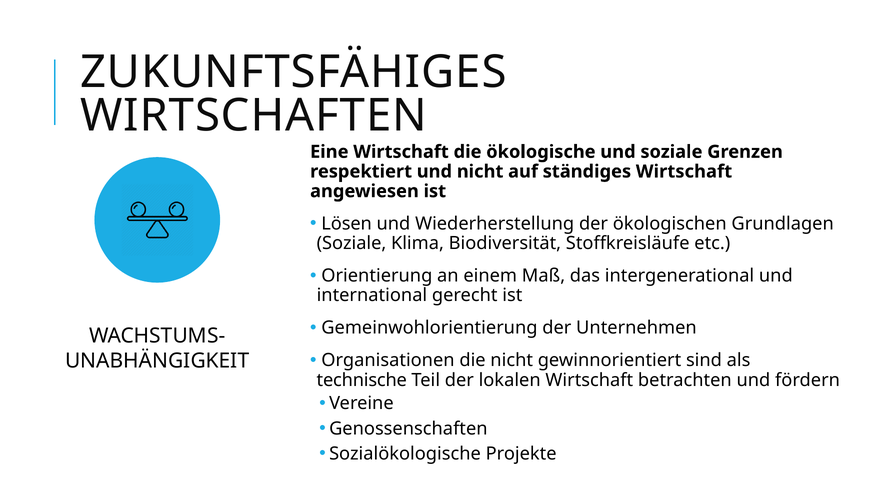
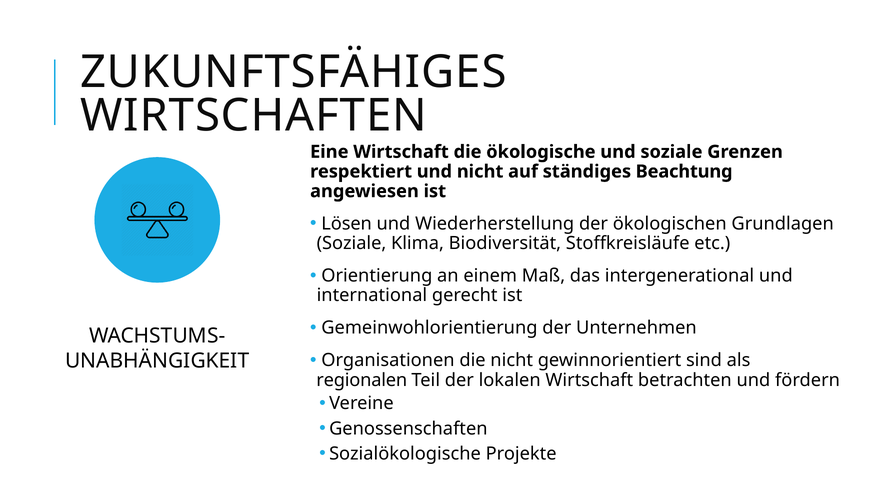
ständiges Wirtschaft: Wirtschaft -> Beachtung (684, 172)
technische: technische -> regionalen (362, 380)
